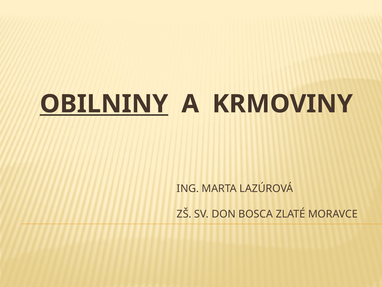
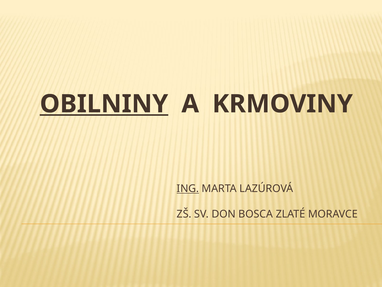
ING underline: none -> present (188, 188)
